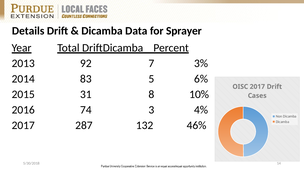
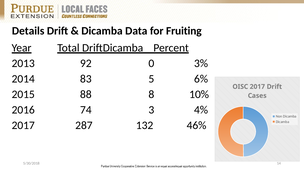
Sprayer: Sprayer -> Fruiting (184, 31)
7: 7 -> 0 (151, 63)
31: 31 -> 88 (86, 94)
